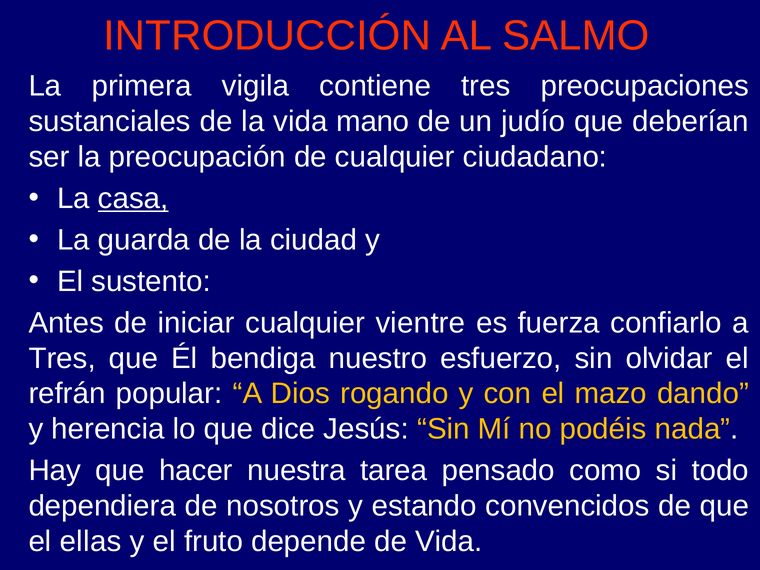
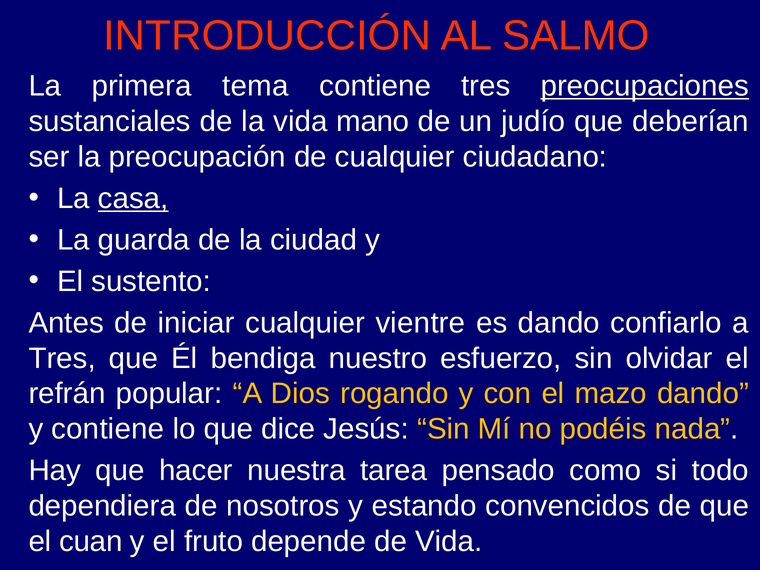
vigila: vigila -> tema (255, 86)
preocupaciones underline: none -> present (645, 86)
es fuerza: fuerza -> dando (559, 323)
y herencia: herencia -> contiene (108, 429)
ellas: ellas -> cuan (91, 542)
